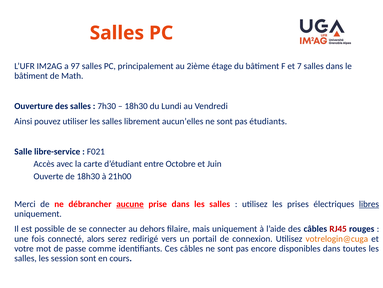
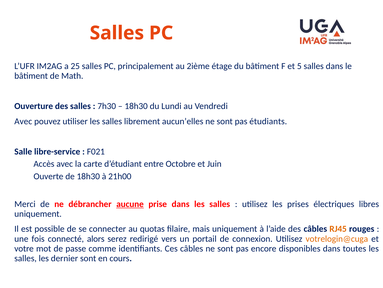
97: 97 -> 25 (75, 66)
7: 7 -> 5 (299, 66)
Ainsi: Ainsi -> Avec (23, 121)
libres underline: present -> none (369, 204)
dehors: dehors -> quotas (152, 228)
RJ45 colour: red -> orange (338, 228)
session: session -> dernier (64, 258)
